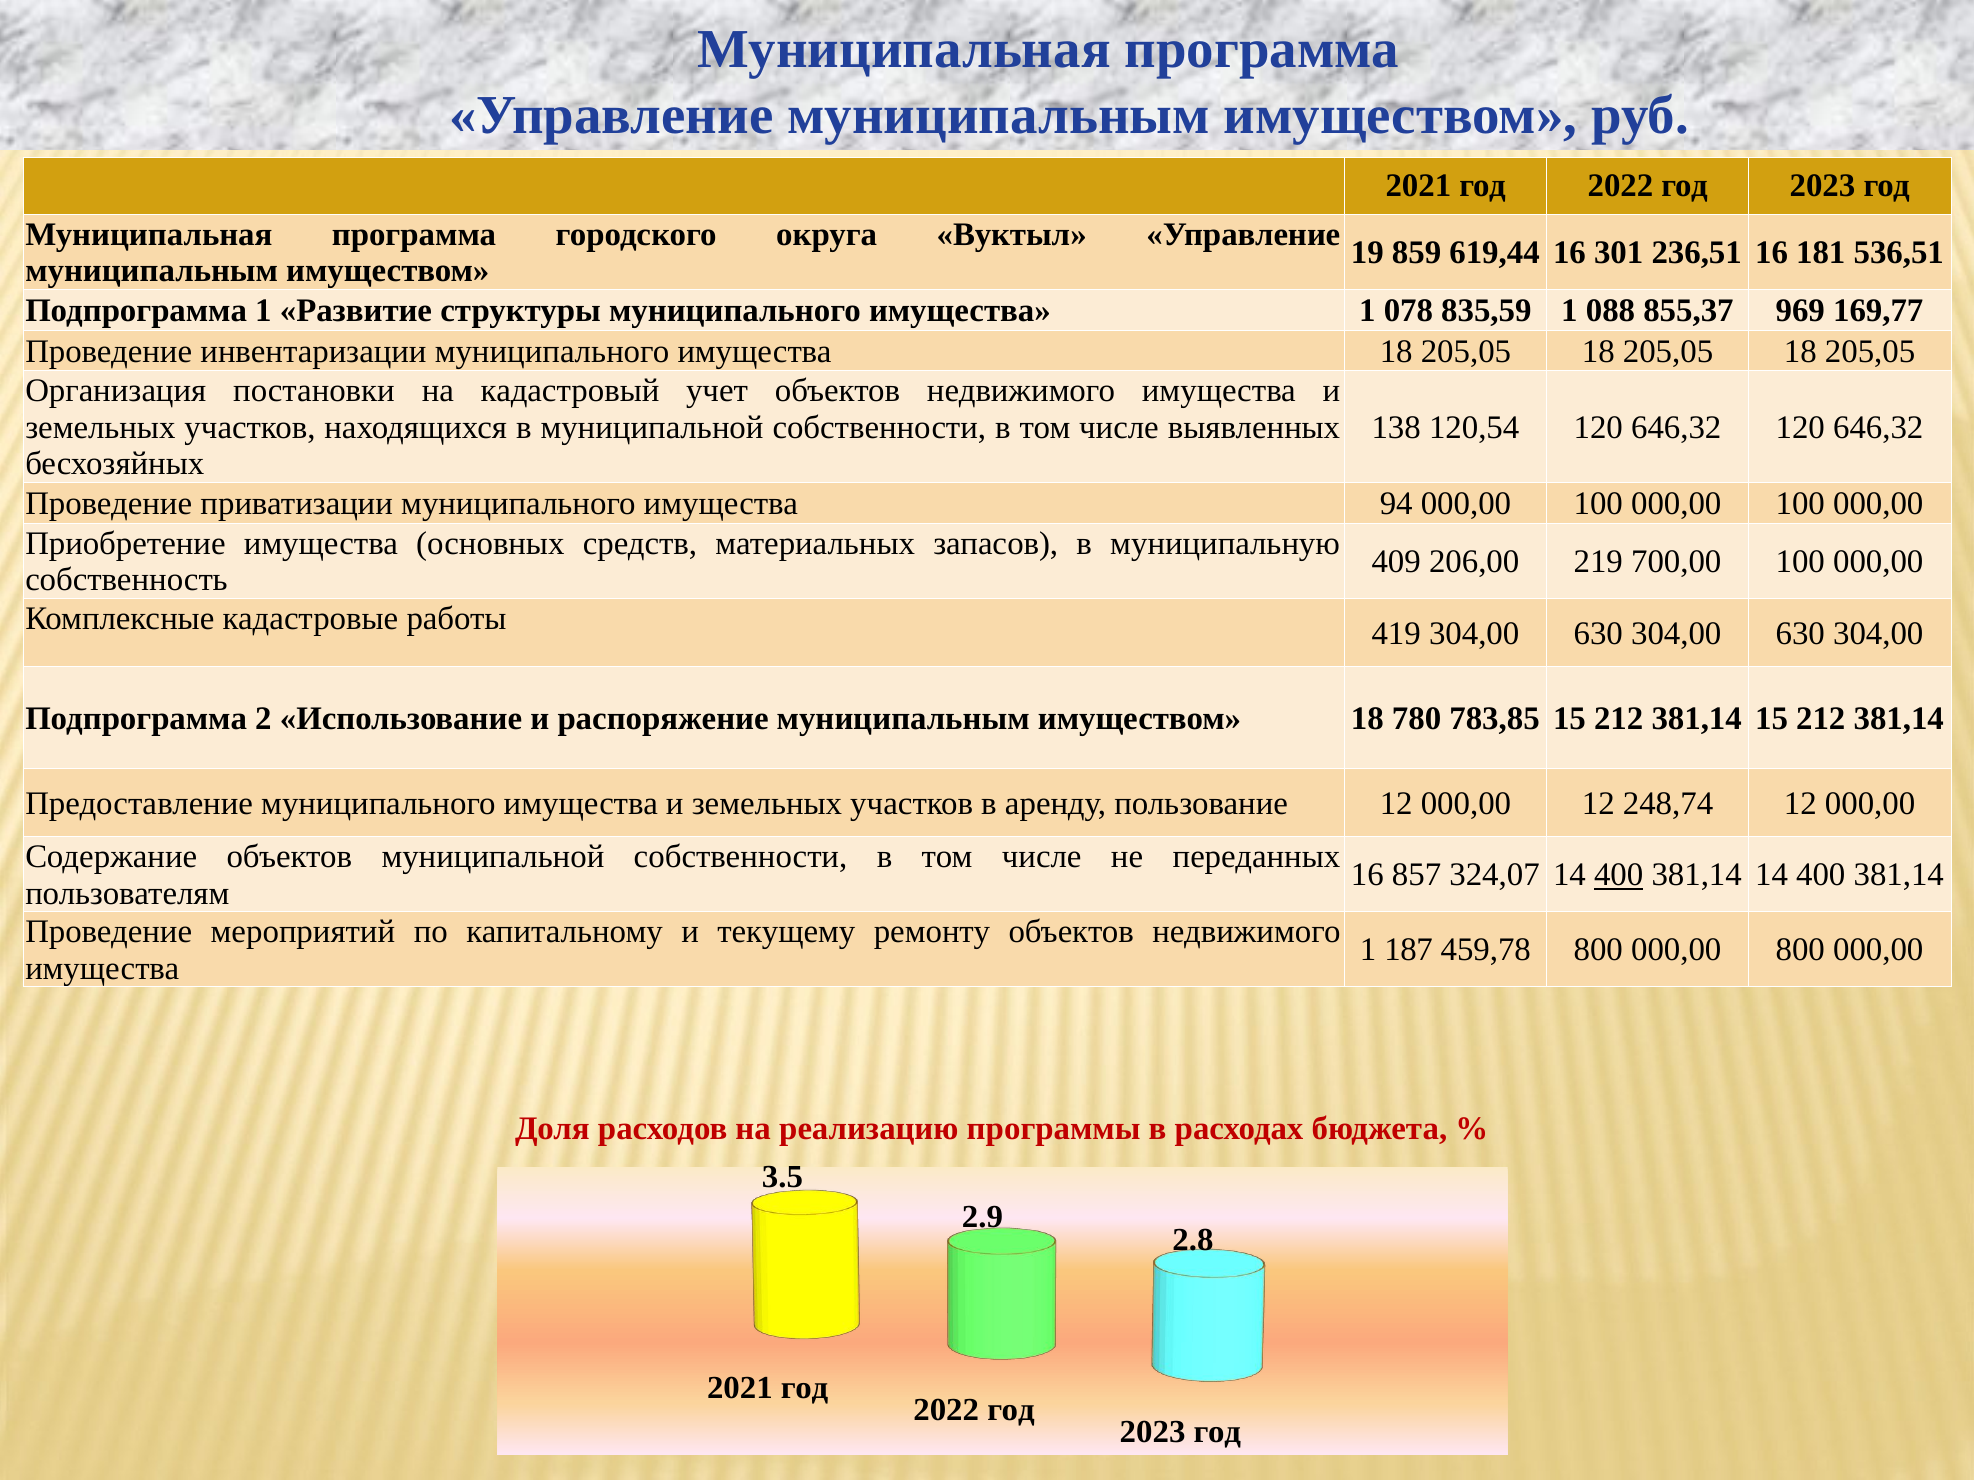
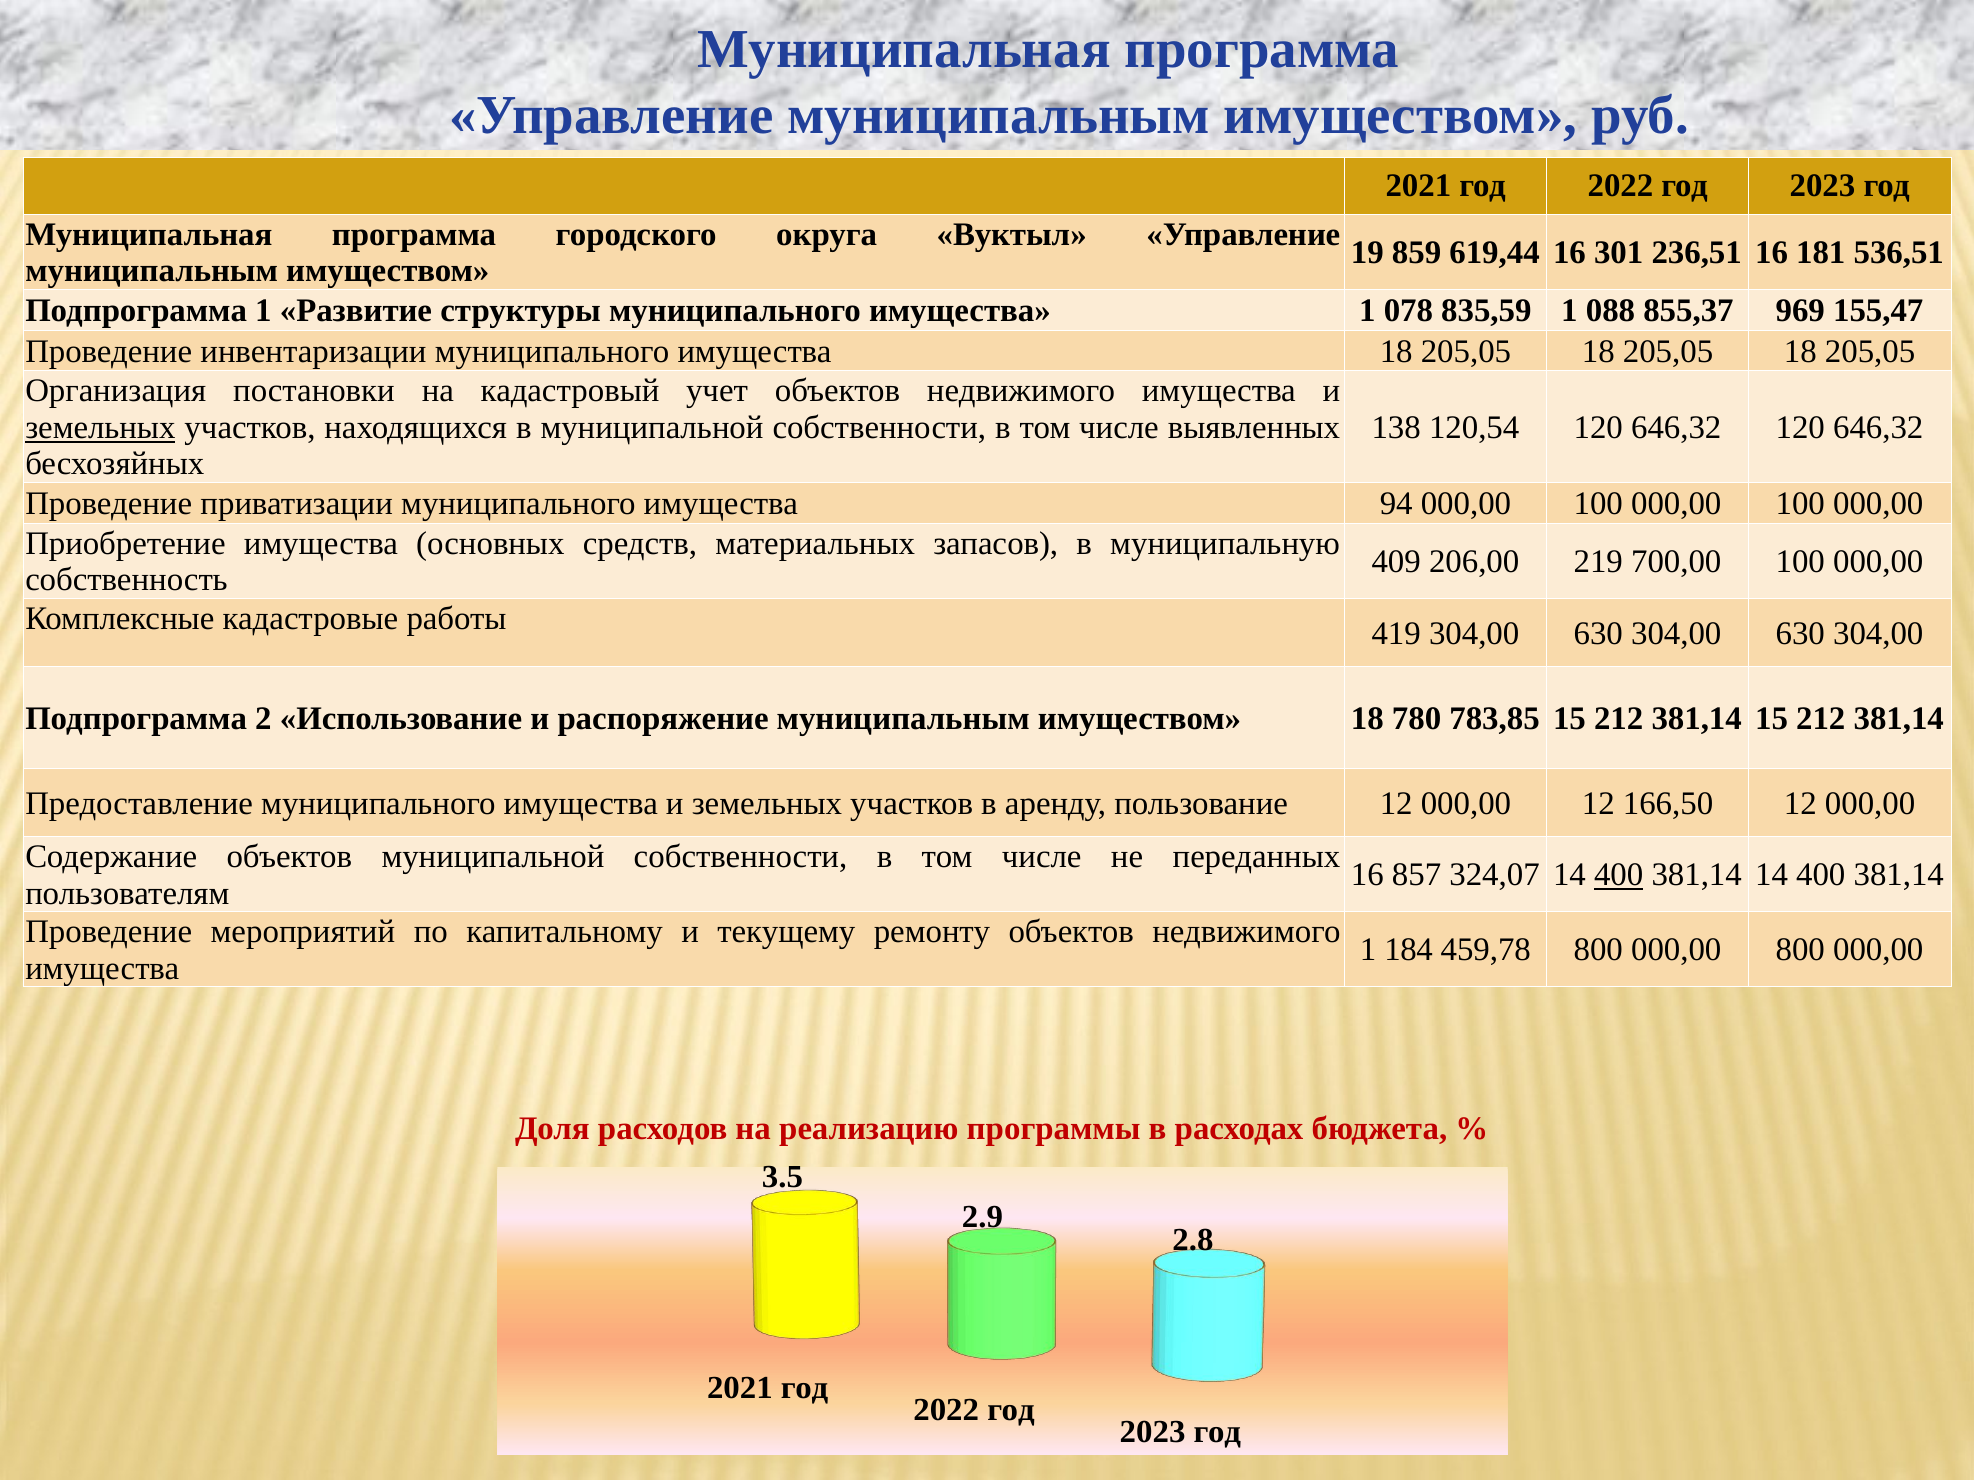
169,77: 169,77 -> 155,47 (1878, 311)
земельных underline: none -> present (100, 428)
248,74: 248,74 -> 166,50 (1668, 803)
187: 187 -> 184 (1409, 950)
